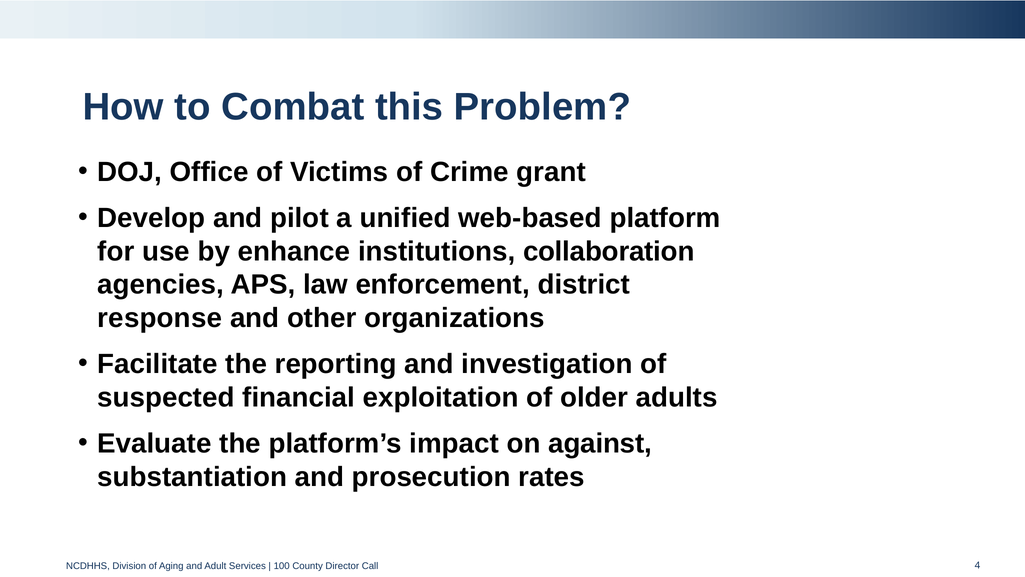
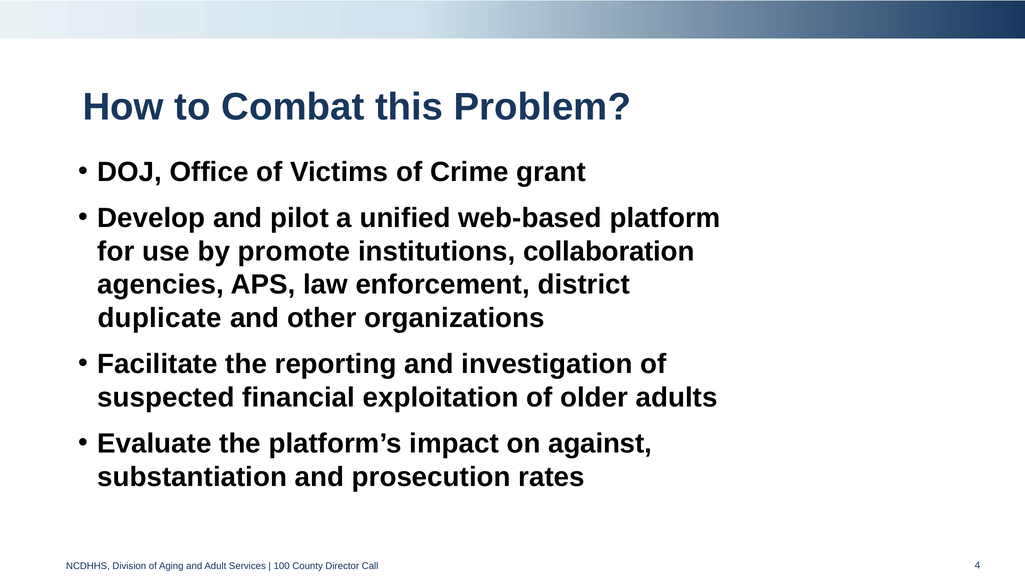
enhance: enhance -> promote (294, 251)
response: response -> duplicate (160, 318)
